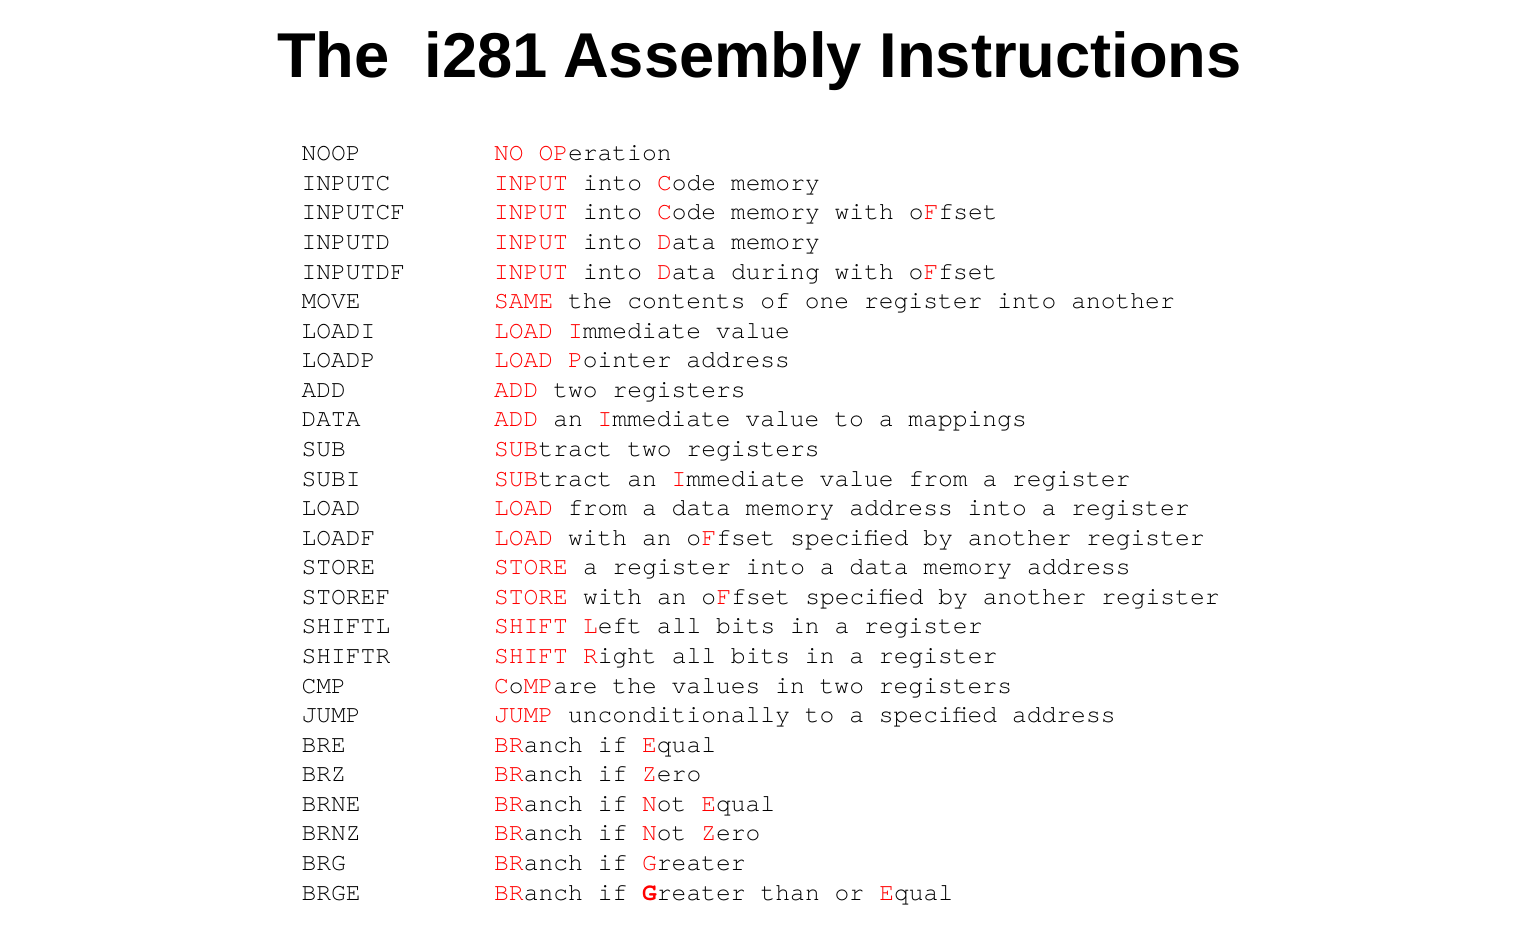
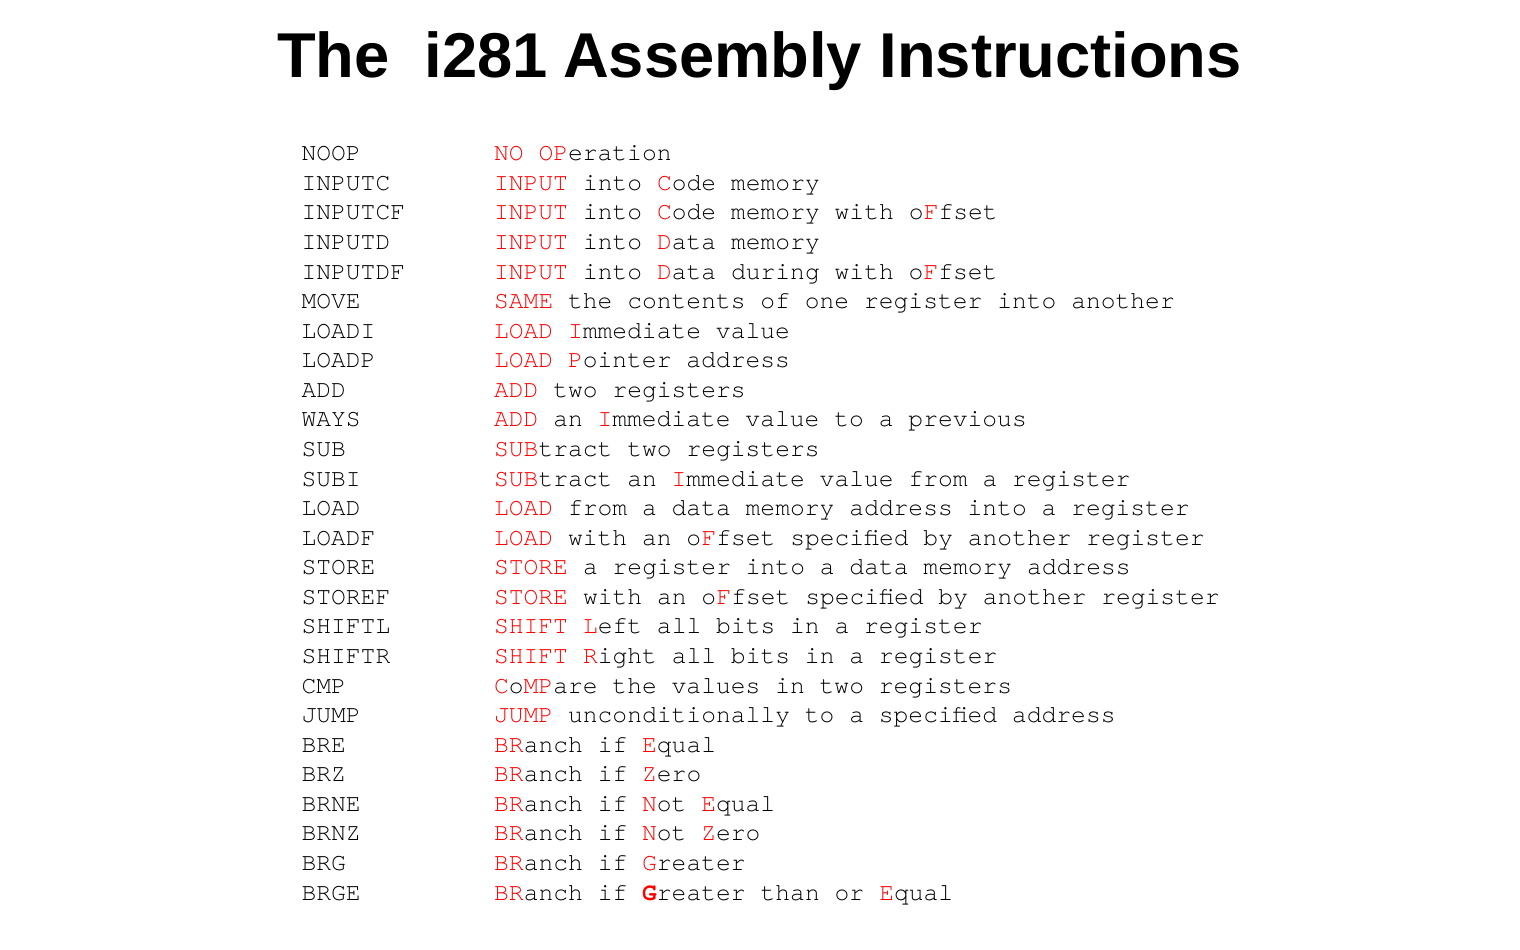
DATA: DATA -> WAYS (331, 419)
mappings: mappings -> previous (968, 419)
